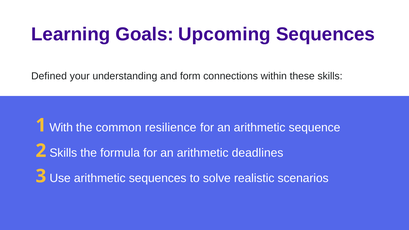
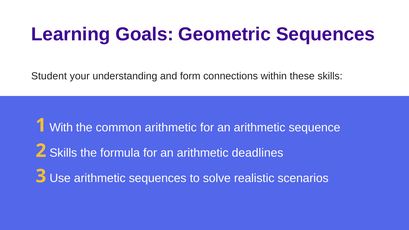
Upcoming: Upcoming -> Geometric (225, 34)
Defined: Defined -> Student (49, 76)
common resilience: resilience -> arithmetic (171, 128)
